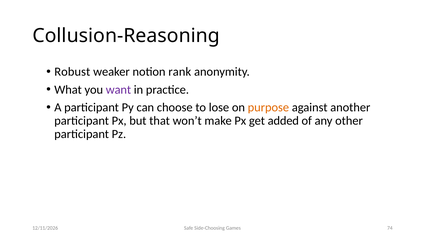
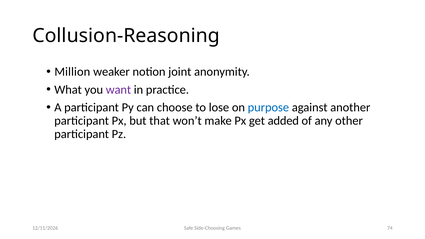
Robust: Robust -> Million (72, 72)
rank: rank -> joint (180, 72)
purpose colour: orange -> blue (268, 107)
